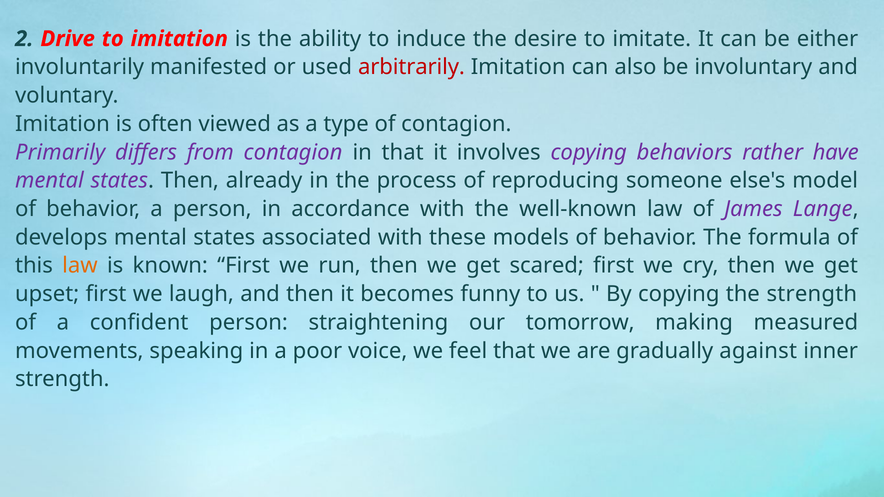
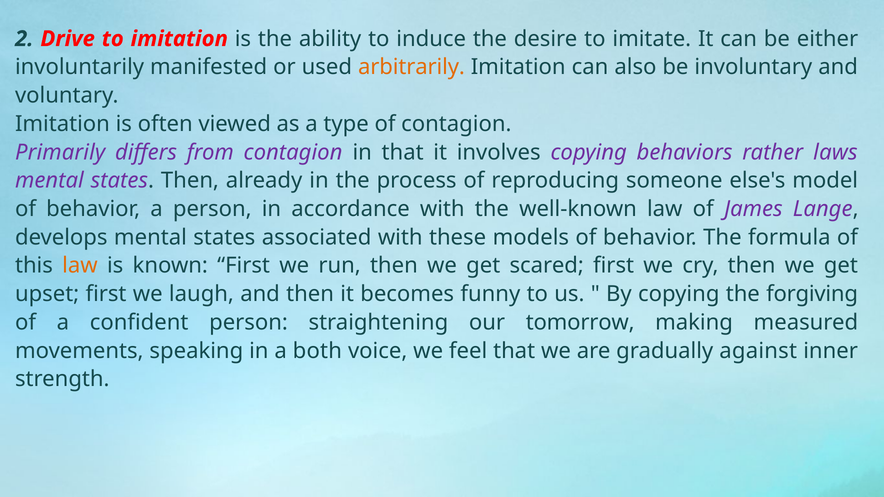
arbitrarily colour: red -> orange (411, 67)
have: have -> laws (835, 152)
the strength: strength -> forgiving (812, 294)
poor: poor -> both (317, 351)
